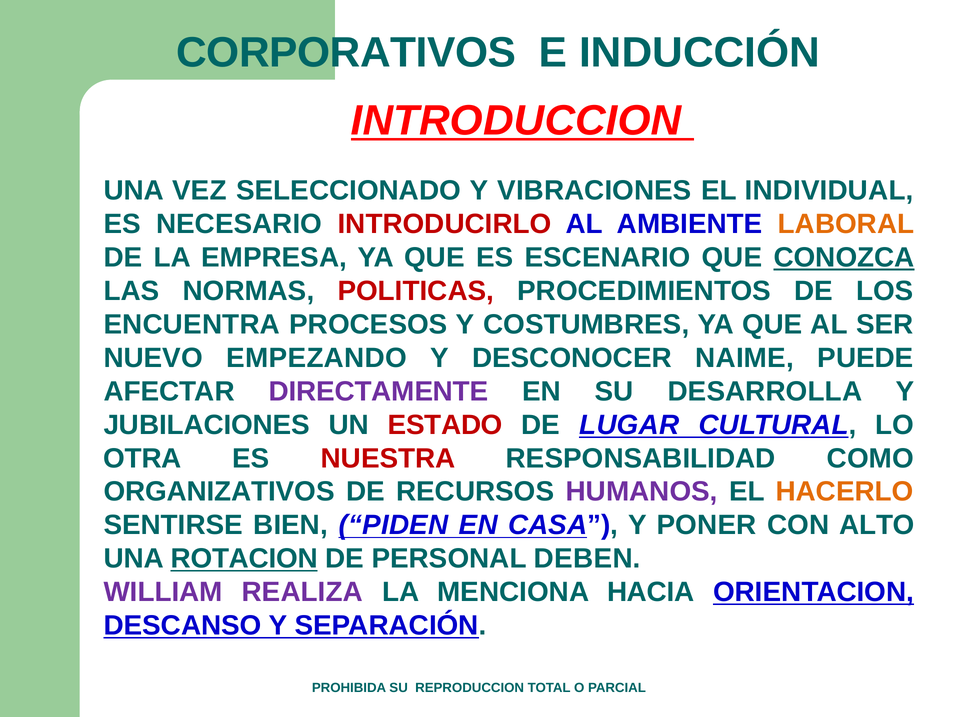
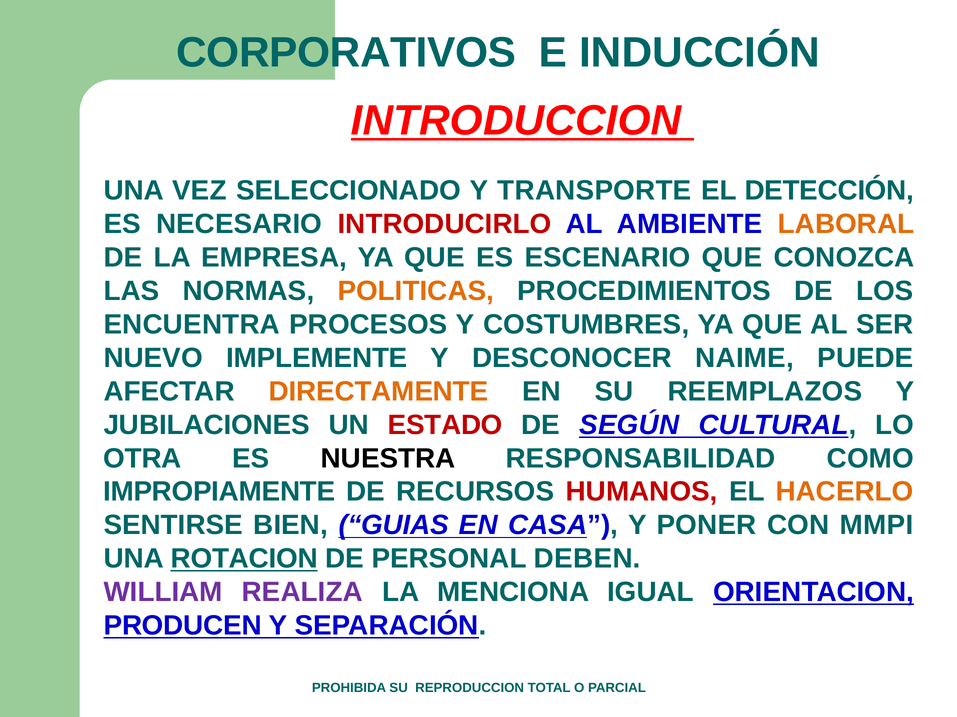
VIBRACIONES: VIBRACIONES -> TRANSPORTE (594, 191)
INDIVIDUAL: INDIVIDUAL -> DETECCIÓN (829, 191)
CONOZCA underline: present -> none (844, 258)
POLITICAS colour: red -> orange (416, 291)
EMPEZANDO: EMPEZANDO -> IMPLEMENTE (317, 358)
DIRECTAMENTE colour: purple -> orange (379, 392)
DESARROLLA: DESARROLLA -> REEMPLAZOS (765, 392)
LUGAR: LUGAR -> SEGÚN (629, 425)
NUESTRA colour: red -> black (388, 459)
ORGANIZATIVOS: ORGANIZATIVOS -> IMPROPIAMENTE (219, 492)
HUMANOS colour: purple -> red (642, 492)
PIDEN: PIDEN -> GUIAS (394, 526)
ALTO: ALTO -> MMPI (877, 526)
HACIA: HACIA -> IGUAL (651, 593)
DESCANSO: DESCANSO -> PRODUCEN (183, 626)
